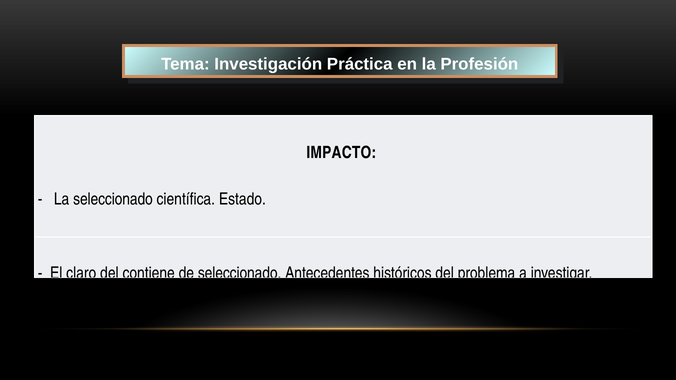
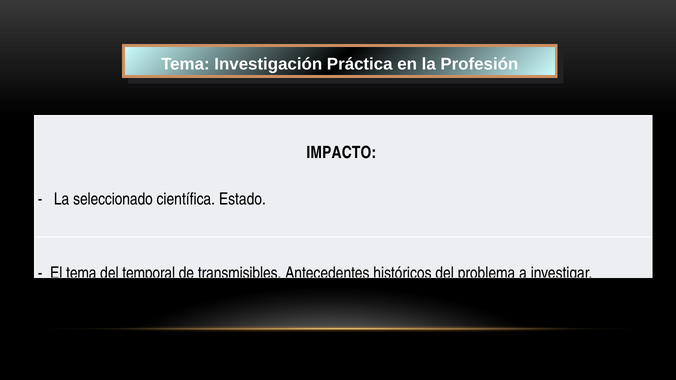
El claro: claro -> tema (81, 273)
contiene: contiene -> temporal (149, 273)
de seleccionado: seleccionado -> transmisibles (240, 273)
